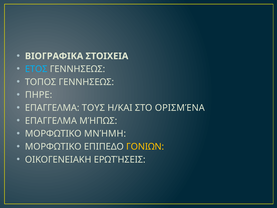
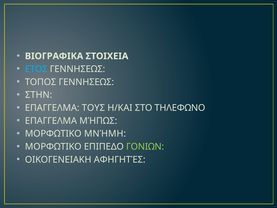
ΠΗΡΕ: ΠΗΡΕ -> ΣΤΗΝ (39, 95)
ΟΡΙΣΜΈΝΑ: ΟΡΙΣΜΈΝΑ -> ΤΗΛΕΦΩΝΟ (180, 108)
ΓΟΝΙΩΝ colour: yellow -> light green (145, 147)
ΕΡΩΤΉΣΕΙΣ: ΕΡΩΤΉΣΕΙΣ -> ΑΦΗΓΗΤΈΣ (120, 159)
